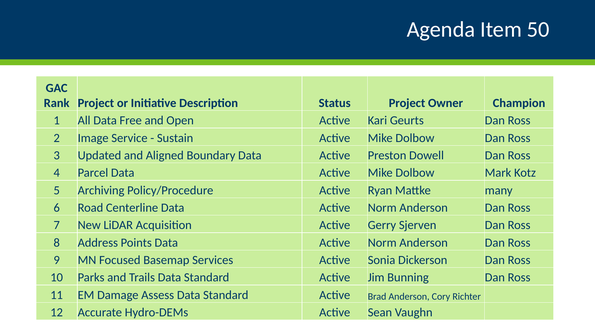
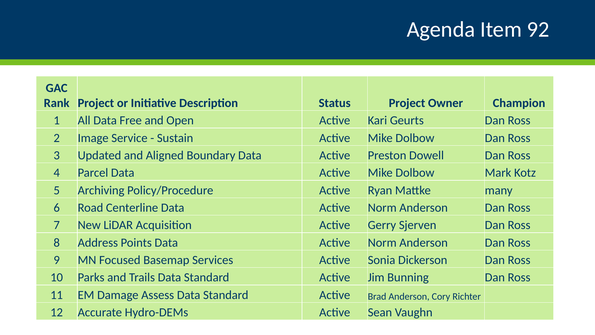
50: 50 -> 92 (538, 30)
